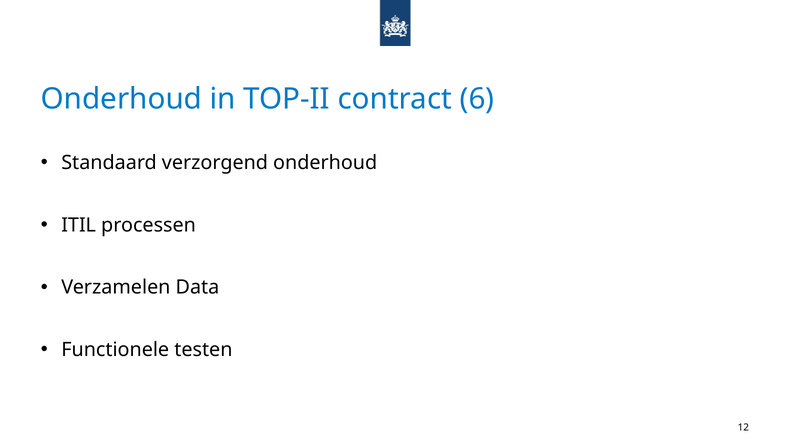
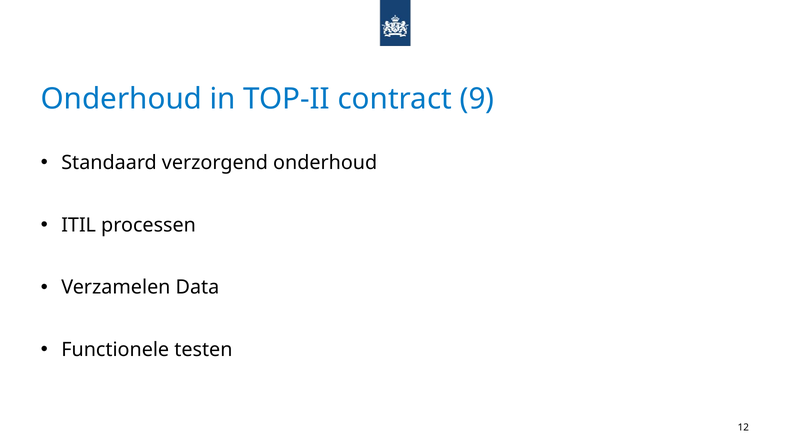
6: 6 -> 9 (477, 99)
